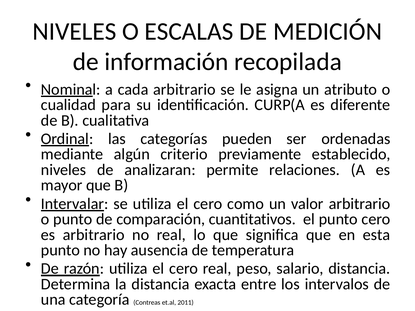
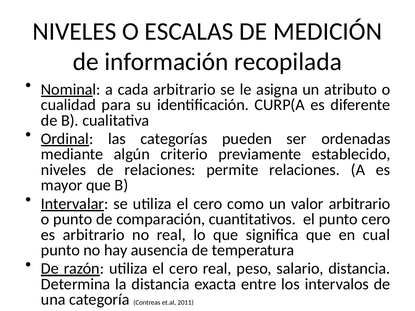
de analizaran: analizaran -> relaciones (160, 170)
esta: esta -> cual (377, 235)
